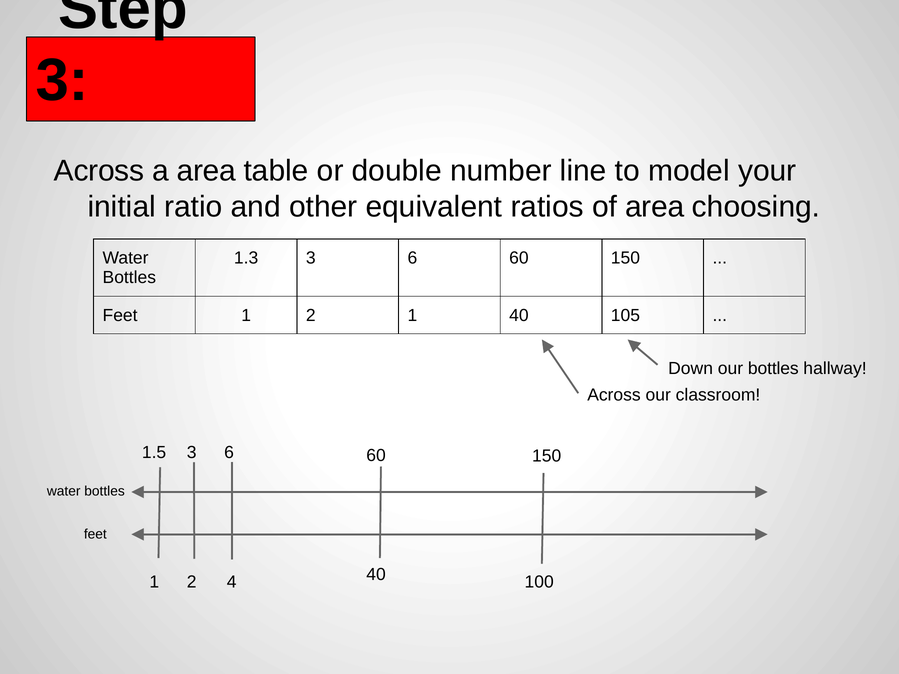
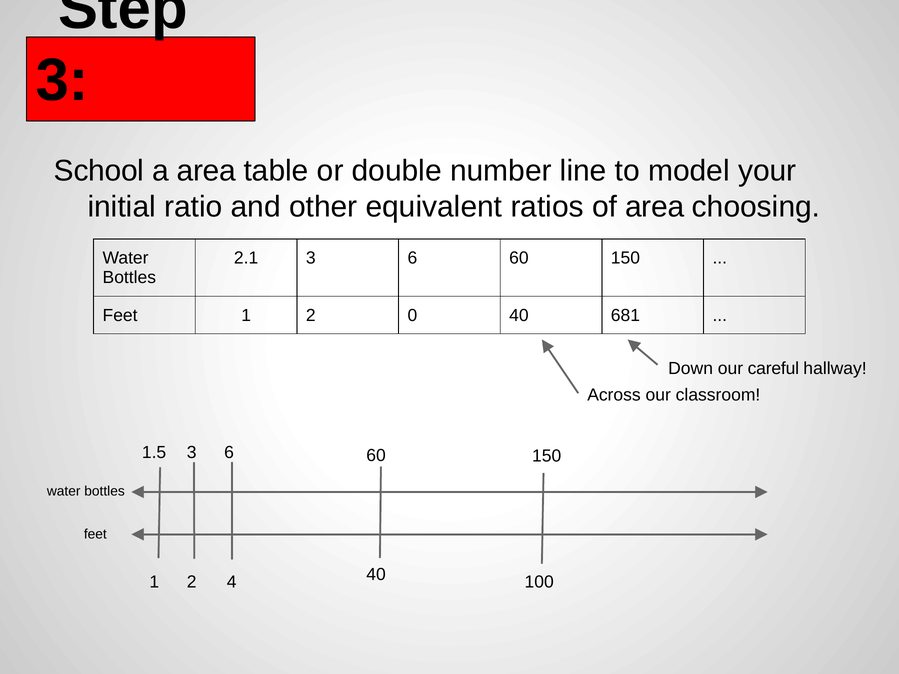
Across: Across -> School (99, 171)
1.3: 1.3 -> 2.1 (246, 258)
2 1: 1 -> 0 (412, 315)
105: 105 -> 681 (625, 315)
our bottles: bottles -> careful (773, 368)
